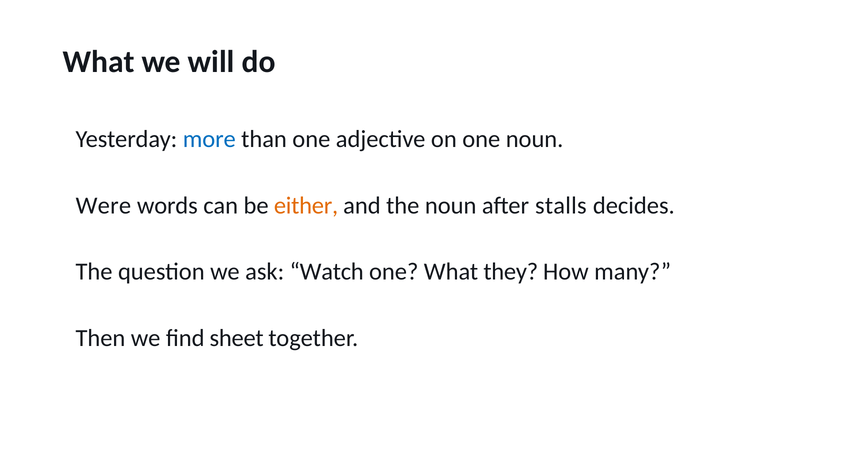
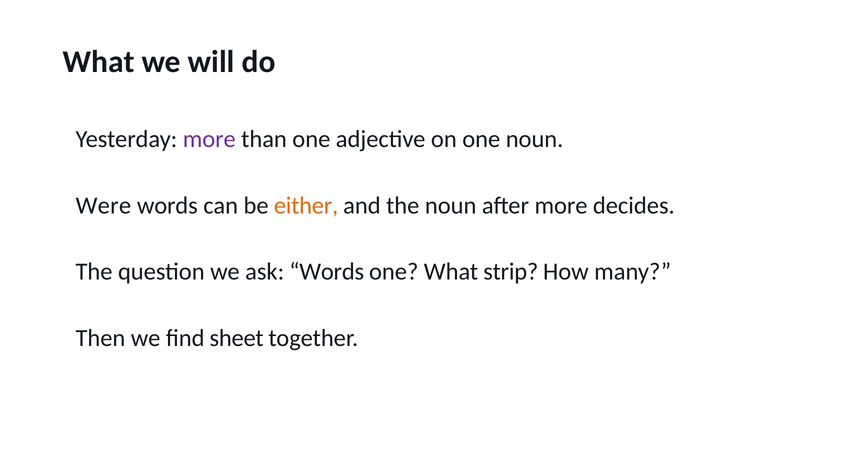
more colour: blue -> purple (209, 139)
after stalls: stalls -> more (561, 206)
ask Watch: Watch -> Words (327, 272)
they: they -> strip (511, 272)
